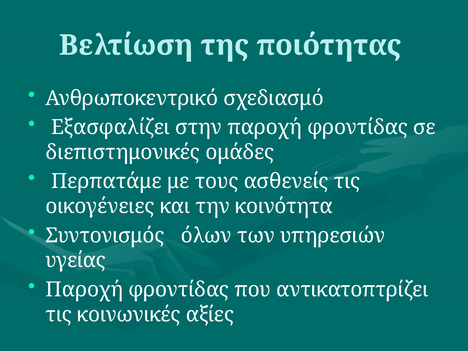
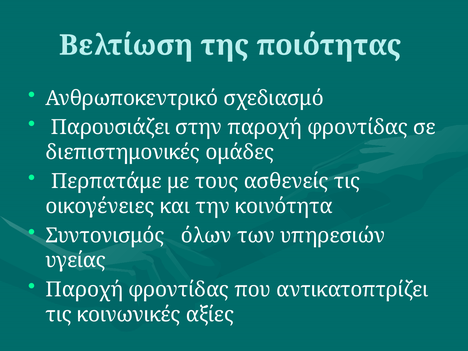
Εξασφαλίζει: Εξασφαλίζει -> Παρουσιάζει (111, 127)
